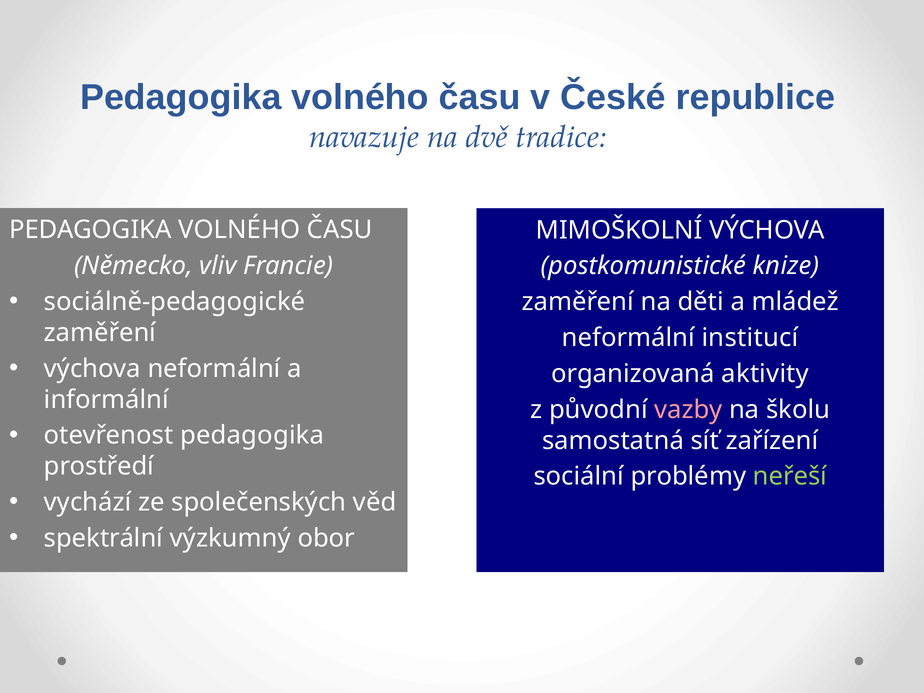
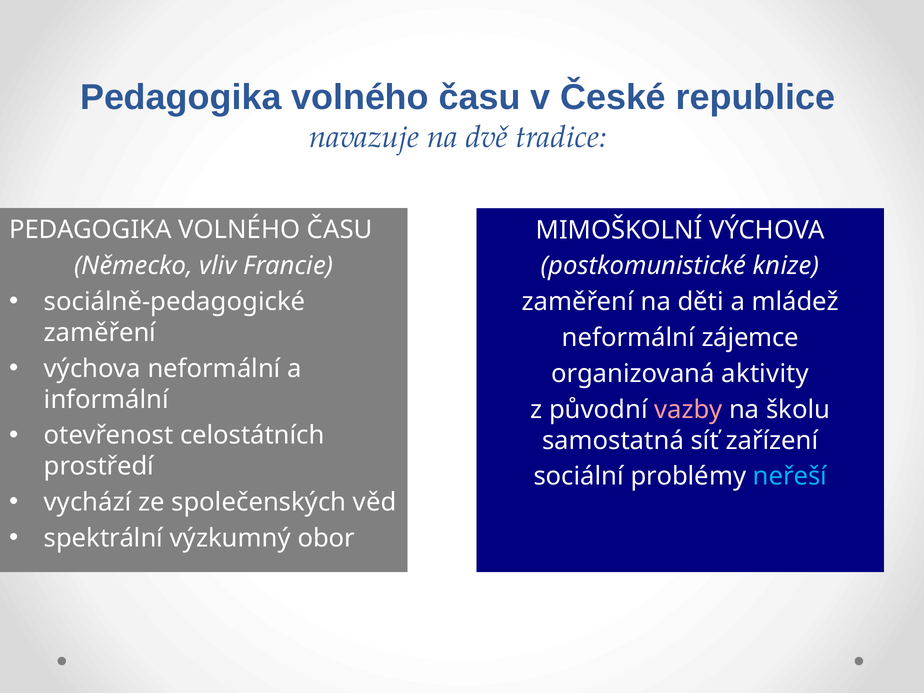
institucí: institucí -> zájemce (750, 338)
otevřenost pedagogika: pedagogika -> celostátních (252, 436)
neřeší colour: light green -> light blue (790, 477)
